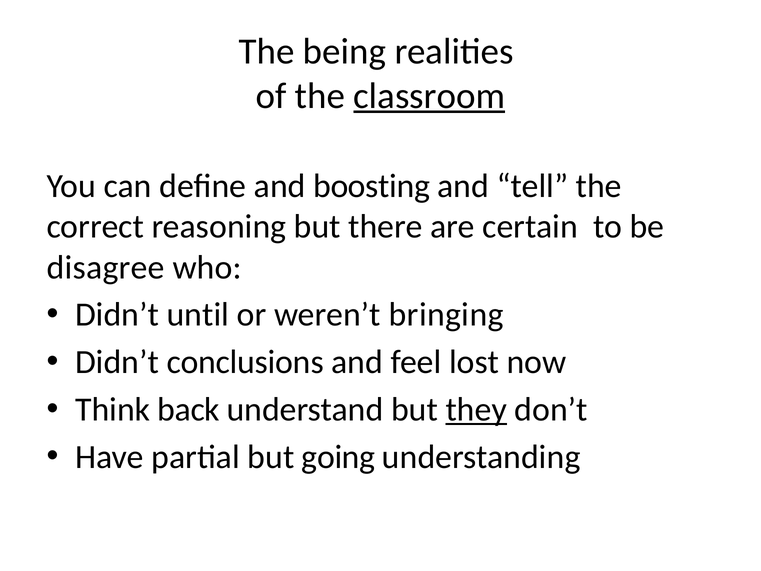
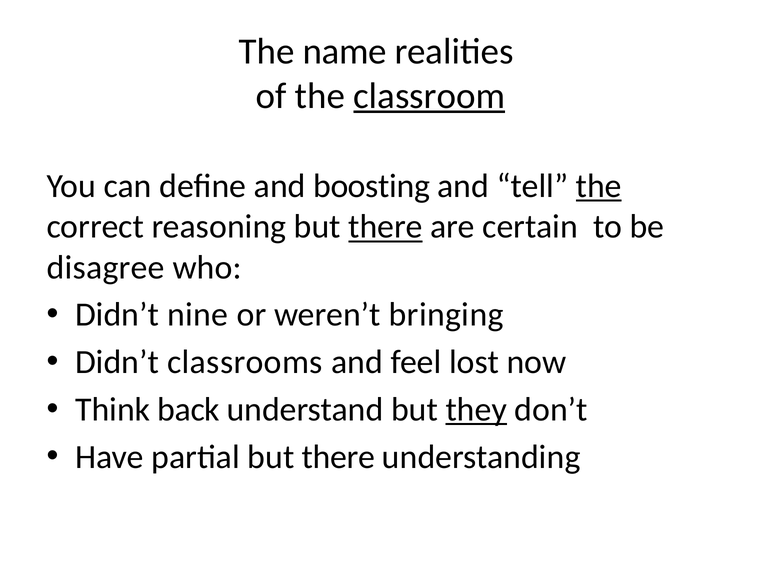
being: being -> name (345, 51)
the underline: none -> present (599, 186)
there underline: none -> present (386, 227)
until: until -> nine (198, 315)
conclusions: conclusions -> classrooms (245, 362)
partial but going: going -> there (338, 457)
